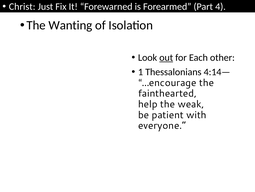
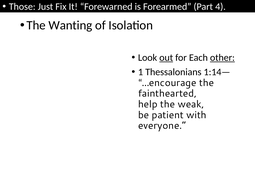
Christ: Christ -> Those (22, 7)
other underline: none -> present (222, 57)
4:14—: 4:14— -> 1:14— (217, 72)
